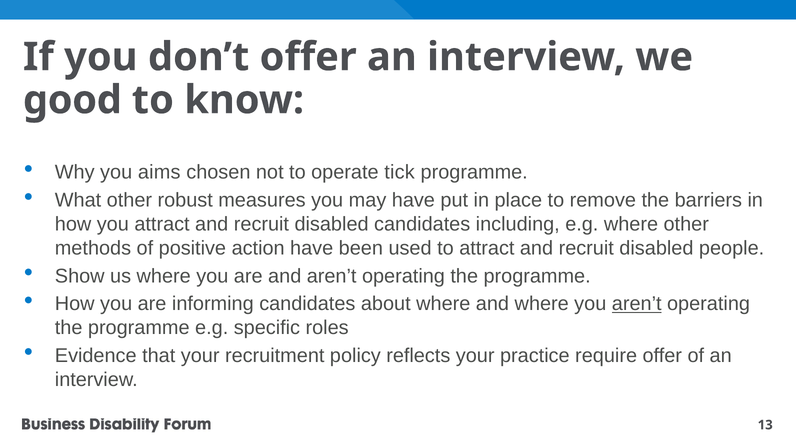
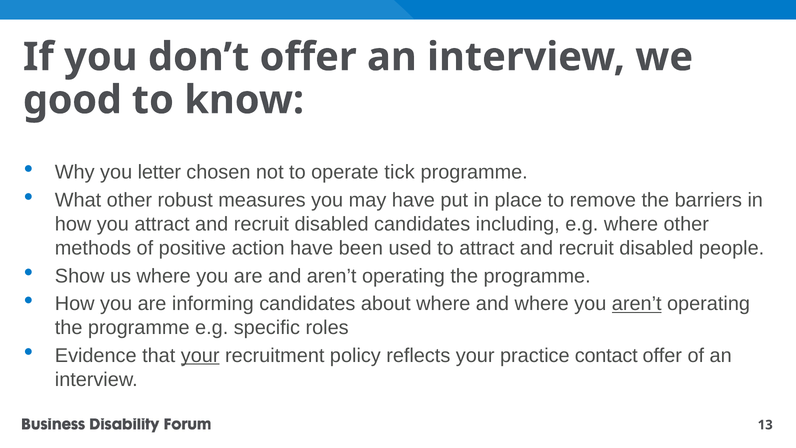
aims: aims -> letter (159, 172)
your underline: none -> present (200, 355)
require: require -> contact (606, 355)
